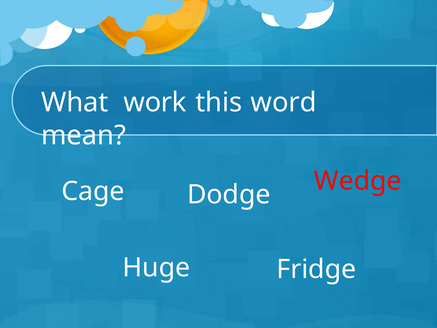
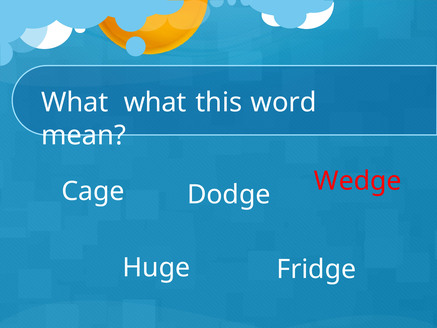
What work: work -> what (155, 103)
